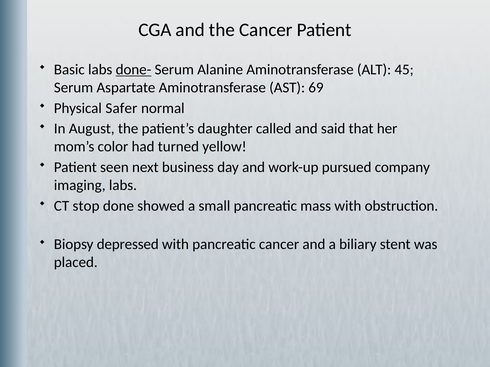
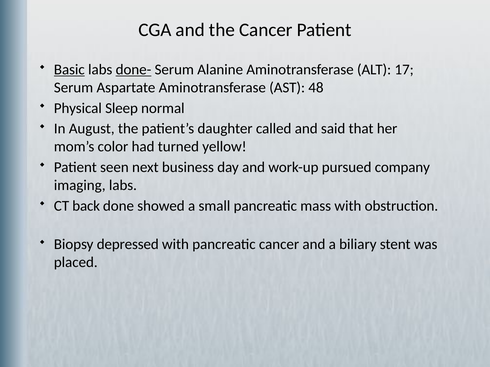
Basic underline: none -> present (69, 70)
45: 45 -> 17 (404, 70)
69: 69 -> 48 (316, 88)
Safer: Safer -> Sleep (122, 108)
stop: stop -> back (86, 206)
